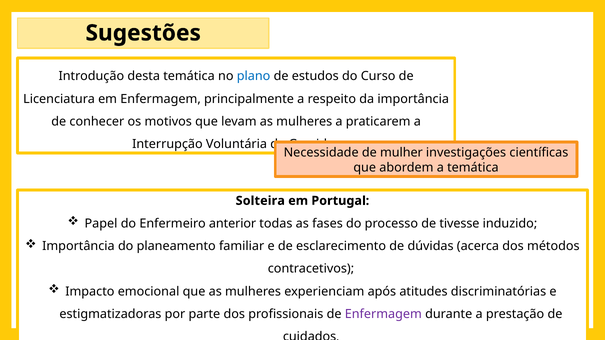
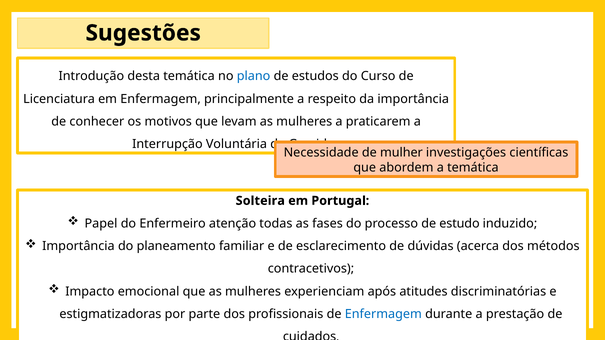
anterior: anterior -> atenção (233, 224)
tivesse: tivesse -> estudo (460, 224)
Enfermagem colour: purple -> blue (383, 314)
